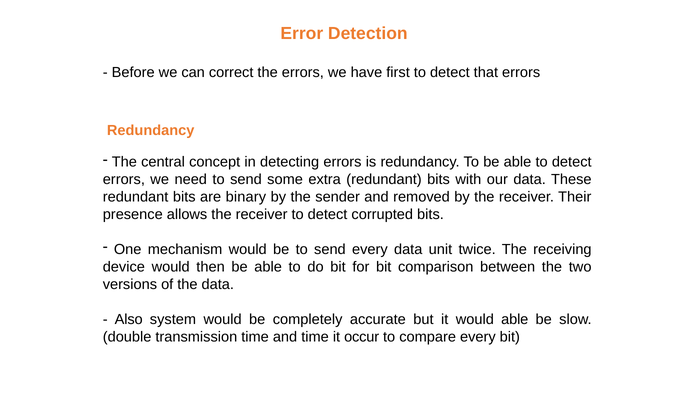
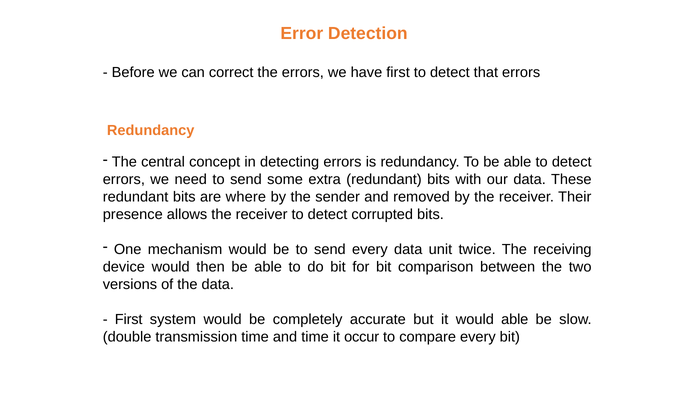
binary: binary -> where (246, 197)
Also: Also -> First (129, 320)
